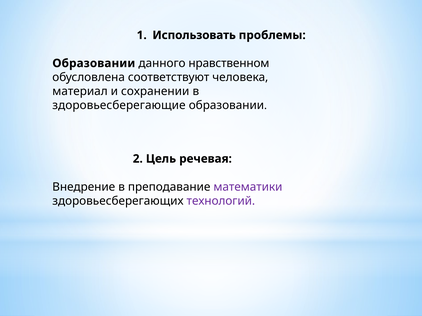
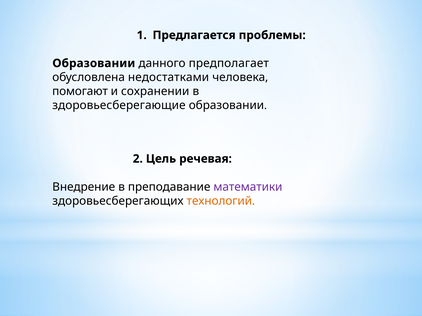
Использовать: Использовать -> Предлагается (194, 35)
нравственном: нравственном -> предполагает (229, 63)
соответствуют: соответствуют -> недостатками (169, 77)
материал: материал -> помогают (80, 92)
технологий colour: purple -> orange (221, 201)
